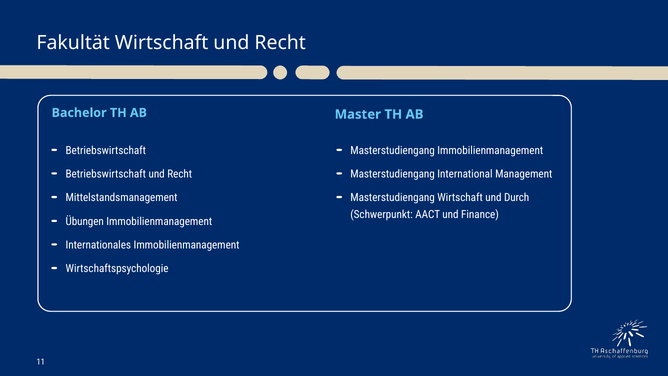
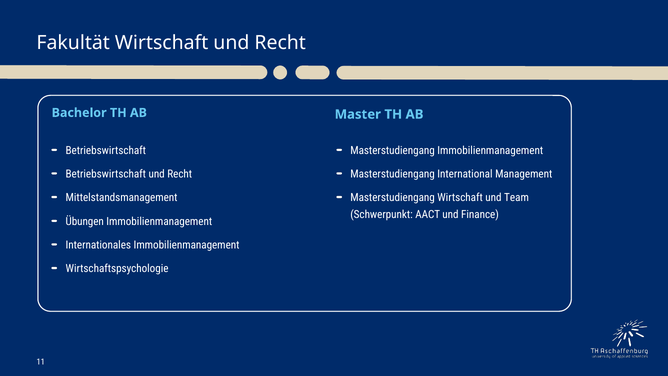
Durch: Durch -> Team (517, 198)
